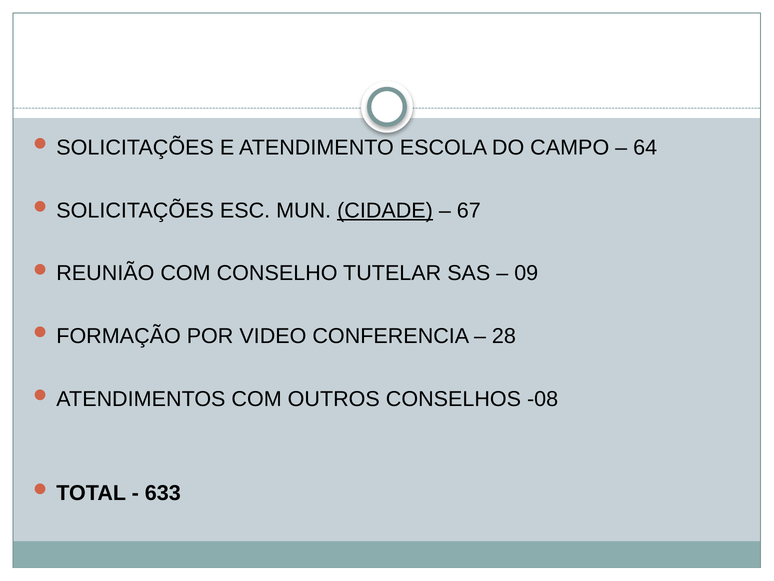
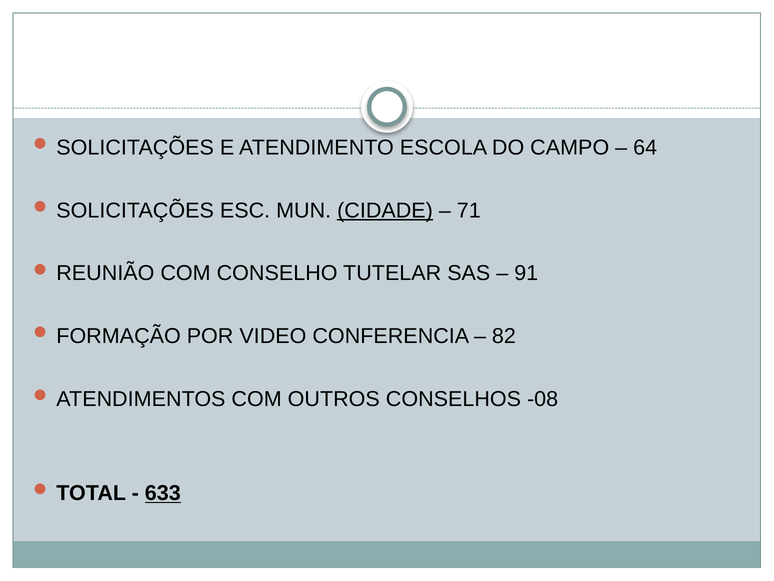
67: 67 -> 71 (469, 210)
09: 09 -> 91 (526, 273)
28: 28 -> 82 (504, 336)
633 underline: none -> present (163, 493)
